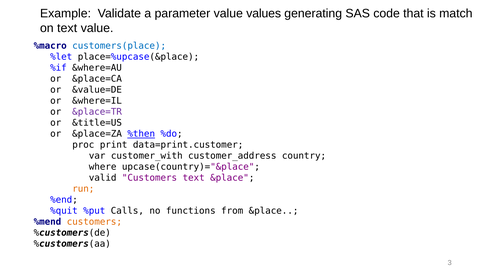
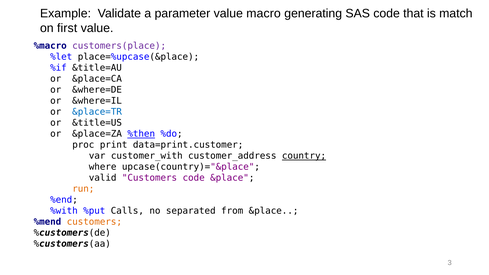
values: values -> macro (264, 13)
on text: text -> first (67, 28)
customers(place colour: blue -> purple (119, 46)
&where=AU: &where=AU -> &title=AU (97, 68)
&value=DE: &value=DE -> &where=DE (97, 90)
&place=TR colour: purple -> blue (97, 112)
country underline: none -> present (304, 156)
Customers text: text -> code (194, 178)
%quit: %quit -> %with (64, 211)
functions: functions -> separated (191, 211)
